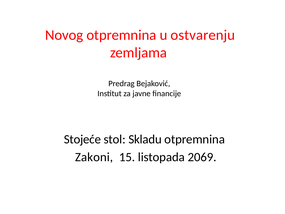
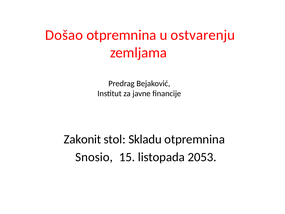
Novog: Novog -> Došao (64, 35)
Stojeće: Stojeće -> Zakonit (82, 139)
Zakoni: Zakoni -> Snosio (94, 157)
2069: 2069 -> 2053 (202, 157)
